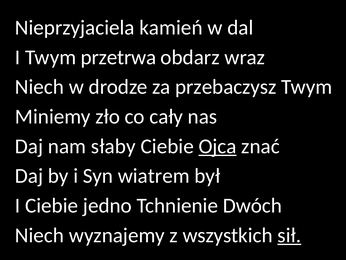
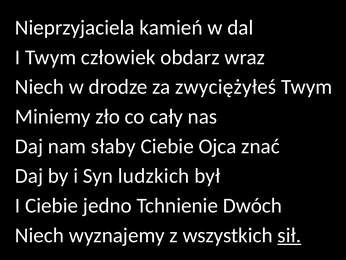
przetrwa: przetrwa -> człowiek (118, 57)
przebaczysz: przebaczysz -> zwyciężyłeś (226, 87)
Ojca underline: present -> none (218, 146)
wiatrem: wiatrem -> ludzkich (154, 176)
